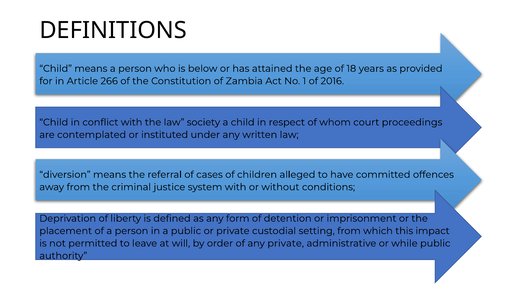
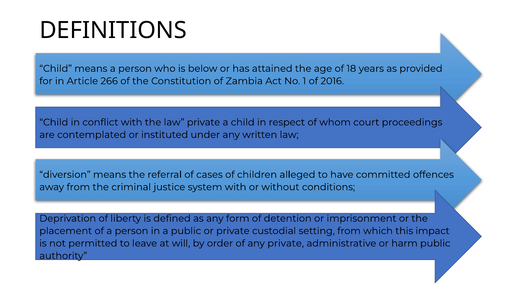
law society: society -> private (203, 122)
while: while -> harm (404, 243)
